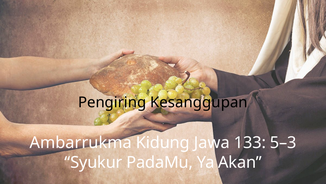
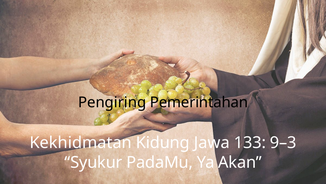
Kesanggupan: Kesanggupan -> Pemerintahan (199, 102)
Ambarrukma: Ambarrukma -> Kekhidmatan (81, 142)
5–3: 5–3 -> 9–3 (283, 142)
